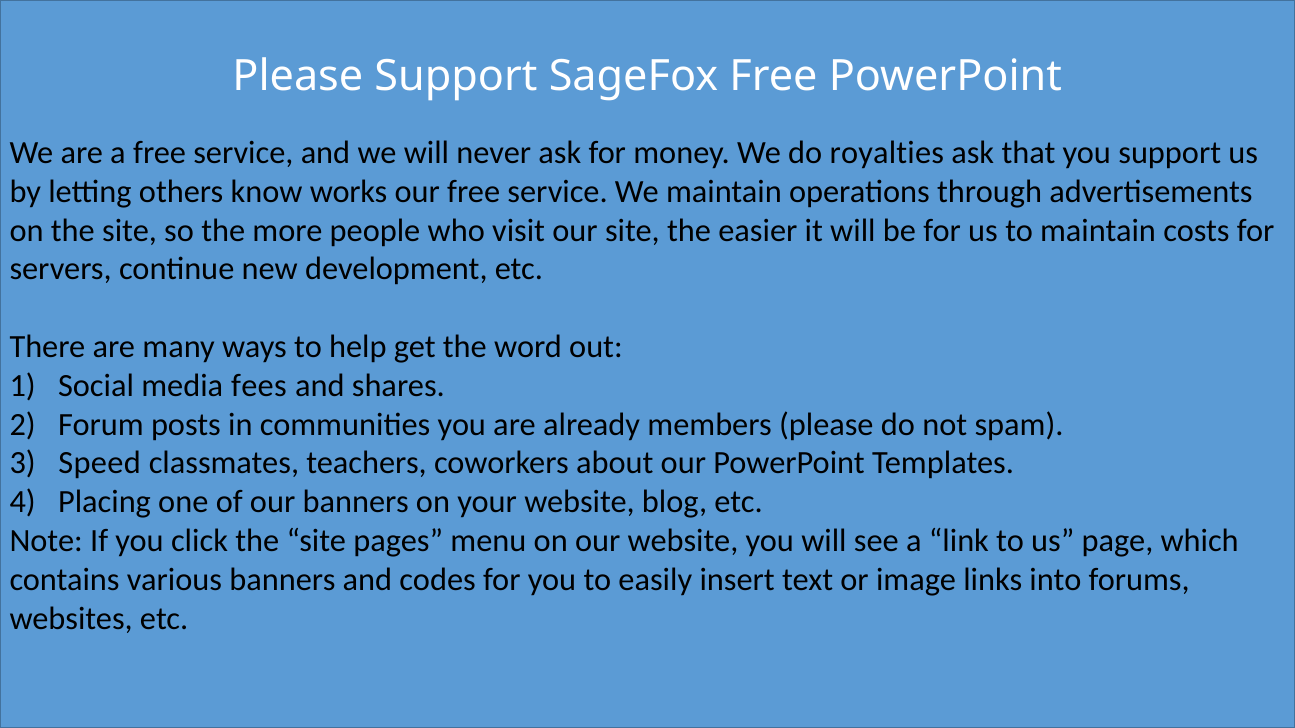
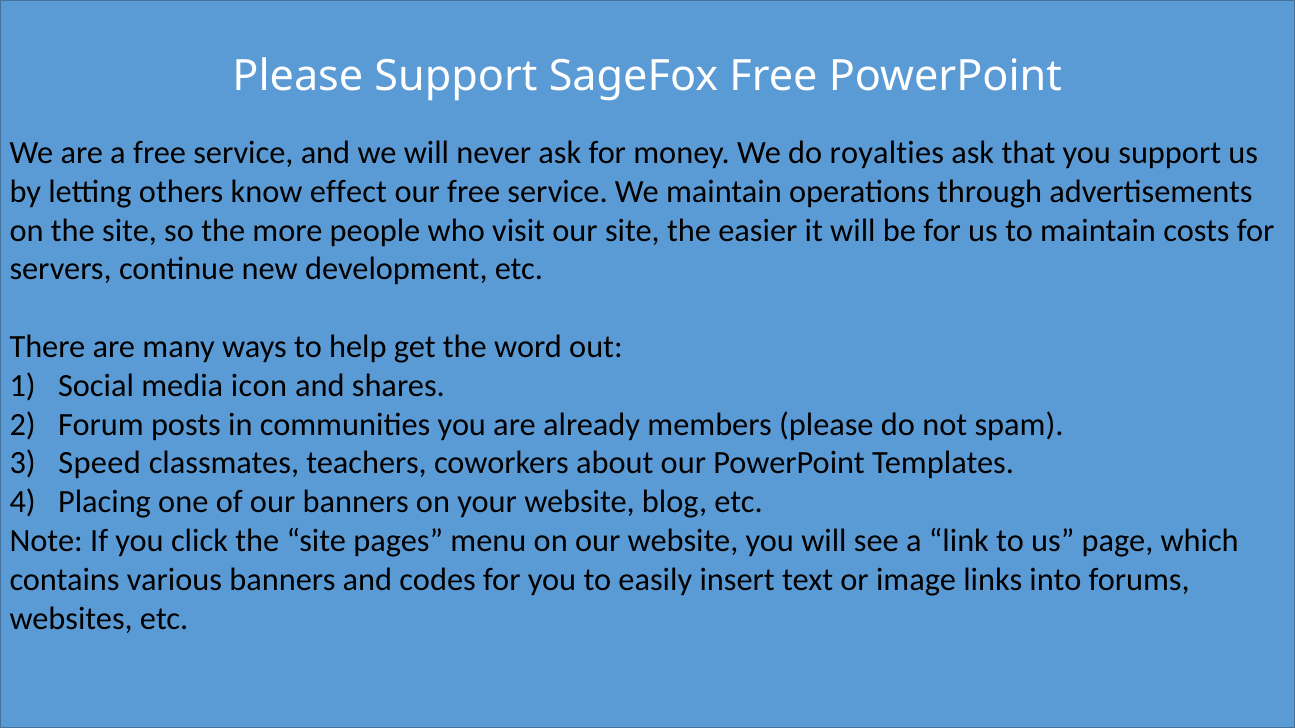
works: works -> effect (348, 192)
fees: fees -> icon (259, 386)
